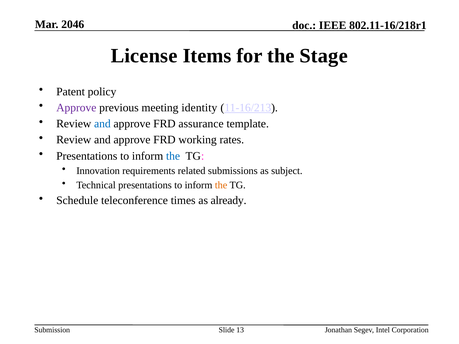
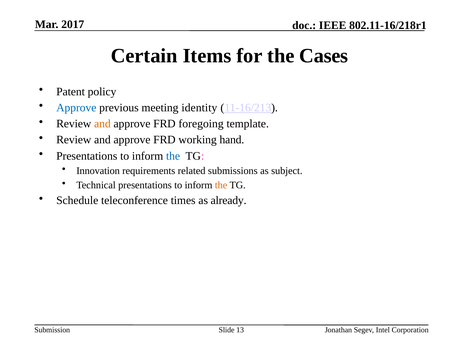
2046: 2046 -> 2017 (73, 24)
License: License -> Certain (144, 56)
Stage: Stage -> Cases (324, 56)
Approve colour: purple -> blue (76, 108)
and colour: blue -> orange (102, 124)
assurance: assurance -> foregoing (201, 124)
rates: rates -> hand (232, 140)
